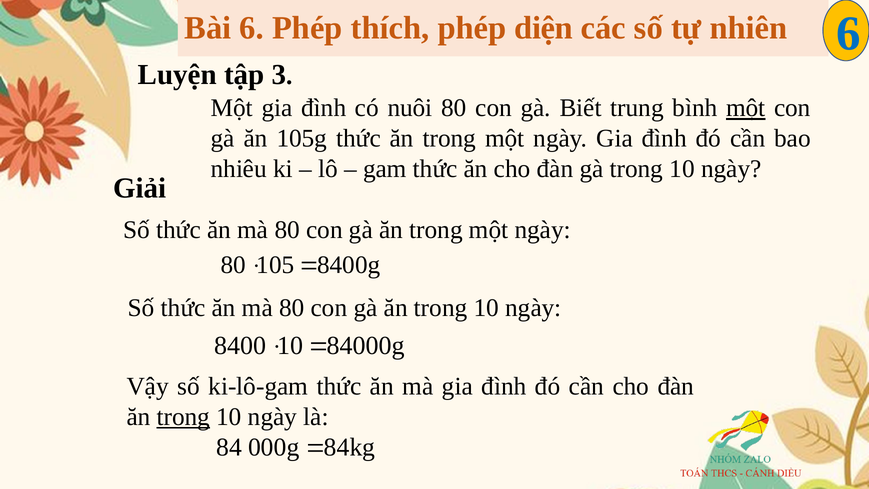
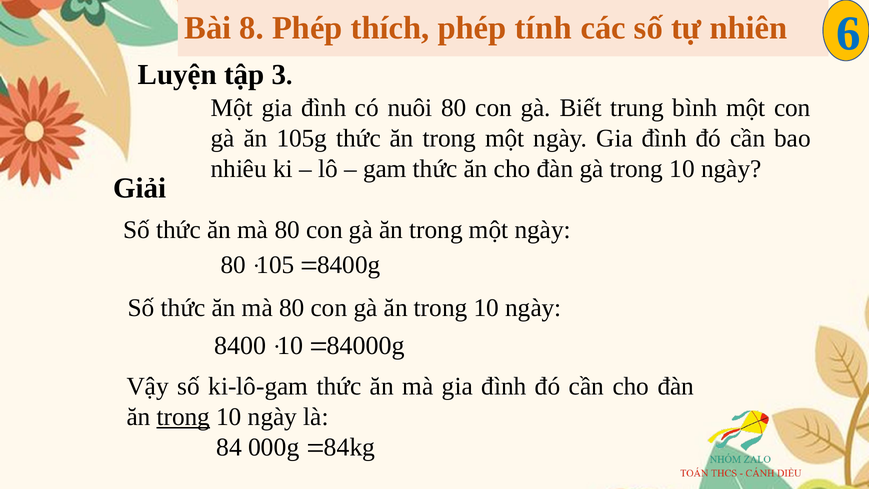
Bài 6: 6 -> 8 (252, 28)
diện: diện -> tính (543, 28)
một underline: present -> none (746, 108)
